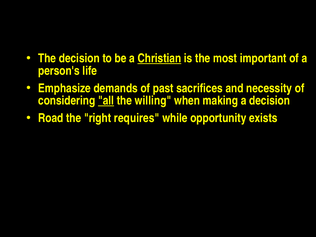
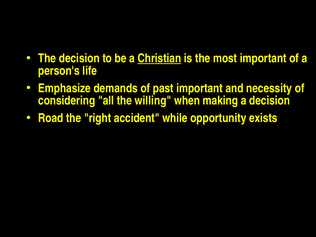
past sacrifices: sacrifices -> important (200, 88)
all underline: present -> none (106, 101)
requires: requires -> accident (137, 118)
